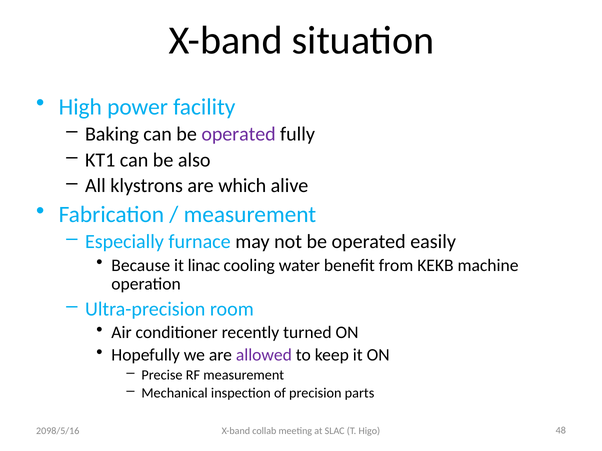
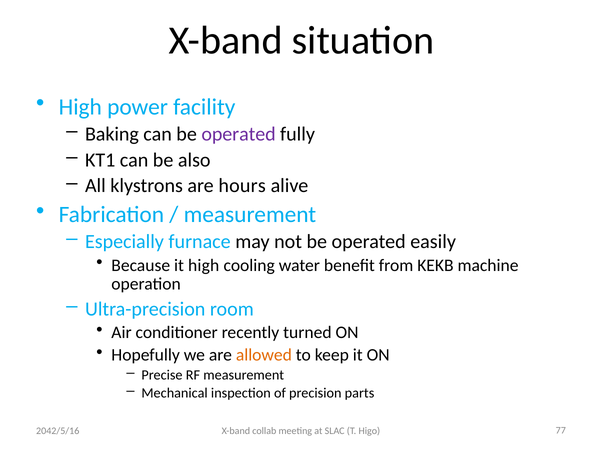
which: which -> hours (242, 186)
it linac: linac -> high (204, 266)
allowed colour: purple -> orange (264, 356)
2098/5/16: 2098/5/16 -> 2042/5/16 (58, 431)
48: 48 -> 77 (561, 431)
